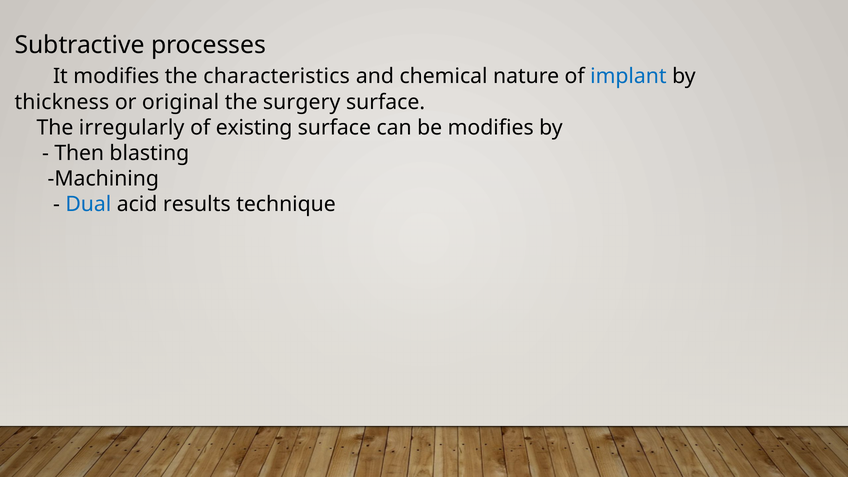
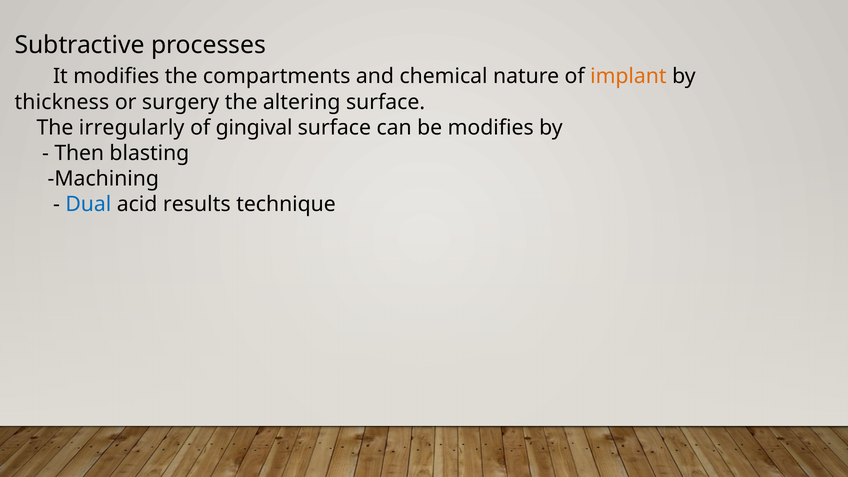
characteristics: characteristics -> compartments (277, 76)
implant colour: blue -> orange (628, 76)
original: original -> surgery (181, 102)
surgery: surgery -> altering (302, 102)
existing: existing -> gingival (254, 128)
